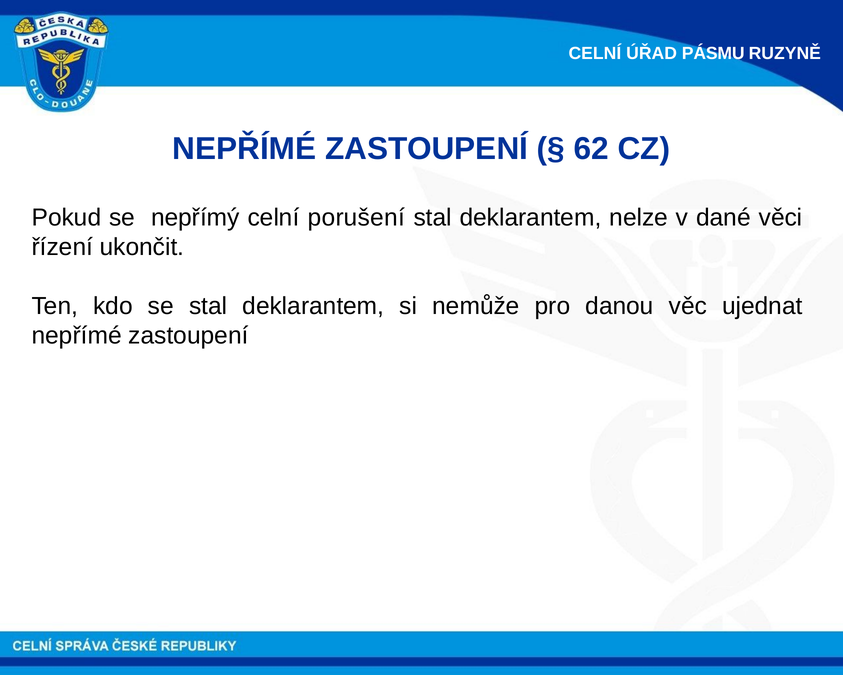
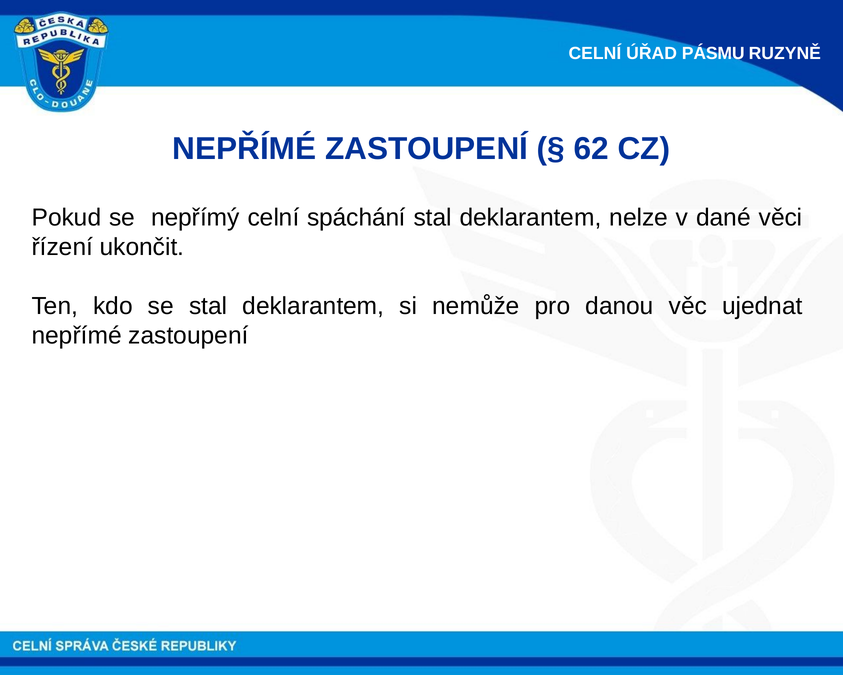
porušení: porušení -> spáchání (357, 217)
